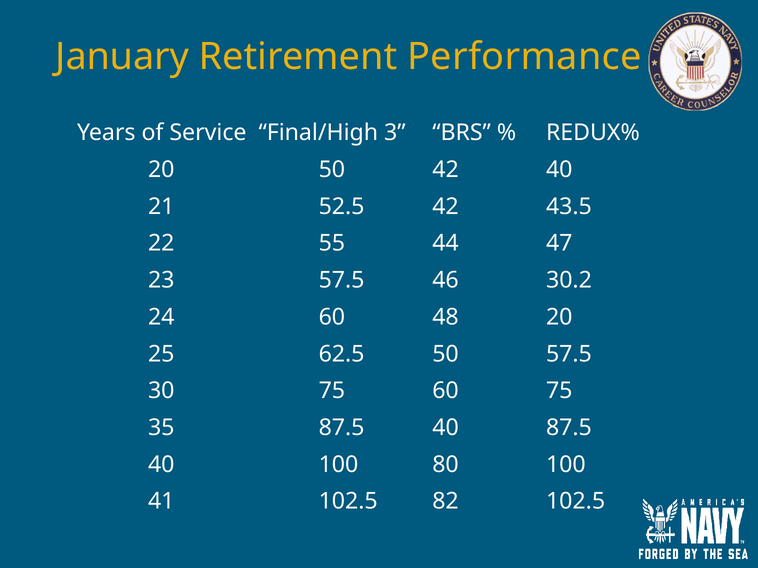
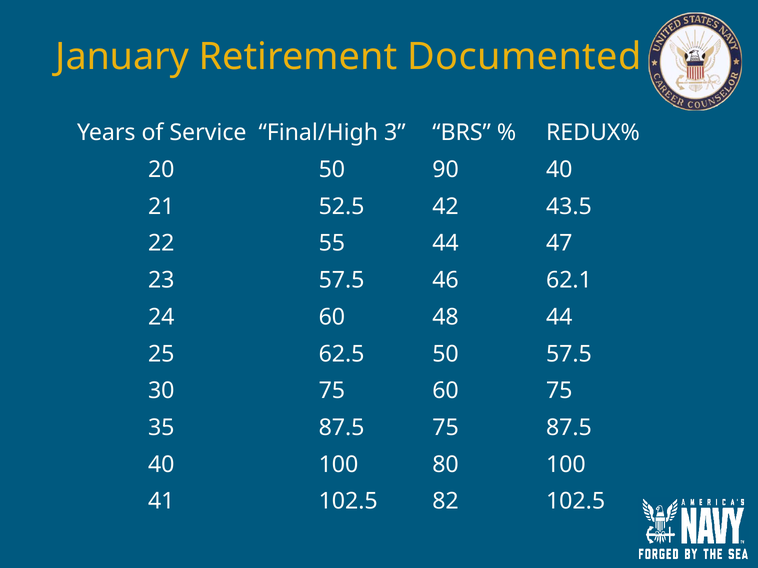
Performance: Performance -> Documented (524, 57)
50 42: 42 -> 90 (446, 170)
30.2: 30.2 -> 62.1 (569, 280)
48 20: 20 -> 44 (559, 317)
35 87.5 40: 40 -> 75 (446, 428)
